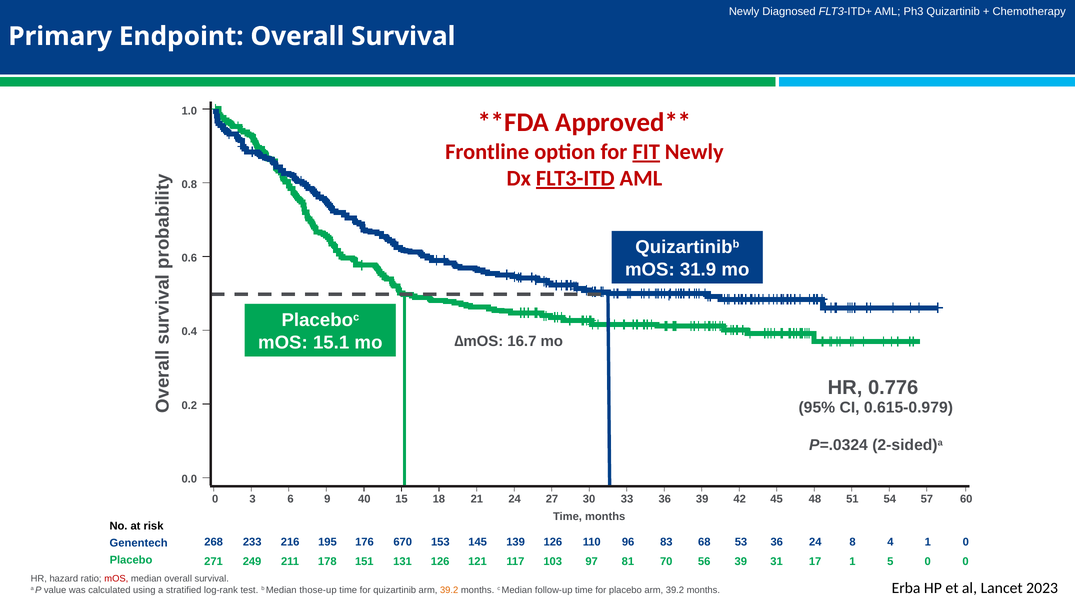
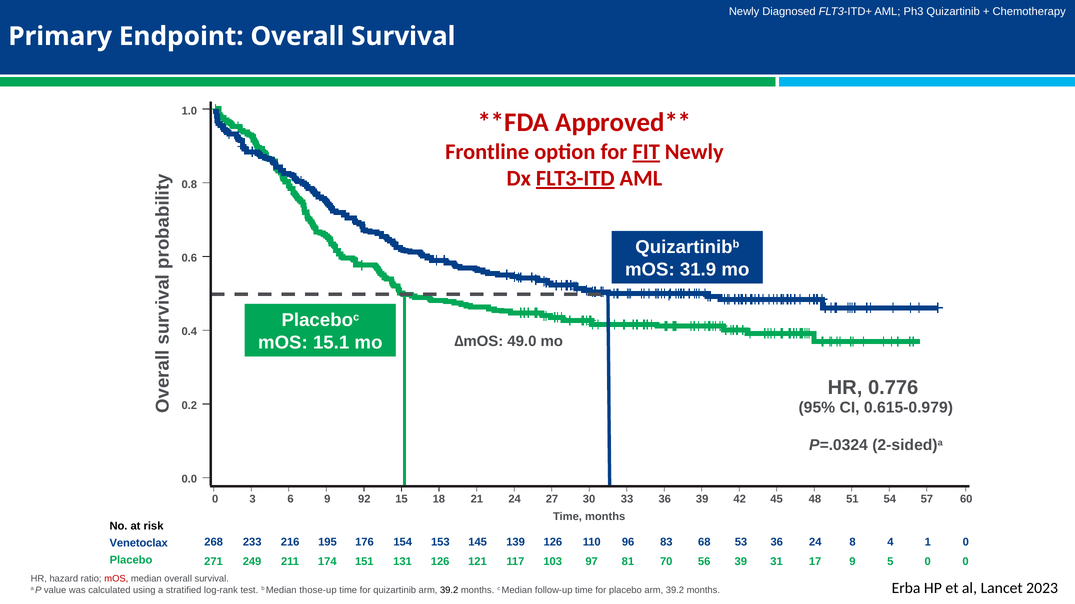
16.7: 16.7 -> 49.0 (522, 342)
40: 40 -> 92 (364, 500)
670: 670 -> 154 (403, 543)
Genentech: Genentech -> Venetoclax (139, 544)
178: 178 -> 174 (327, 562)
17 1: 1 -> 9 (852, 562)
39.2 colour: orange -> black (449, 591)
